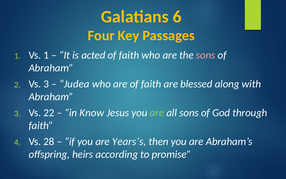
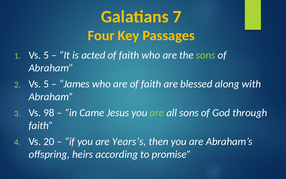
6: 6 -> 7 (177, 17)
1: 1 -> 5 (46, 55)
sons colour: pink -> light green (206, 55)
3: 3 -> 5 (46, 84)
Judea: Judea -> James (74, 84)
22: 22 -> 98 (49, 113)
Know: Know -> Came (92, 113)
28: 28 -> 20 (49, 141)
